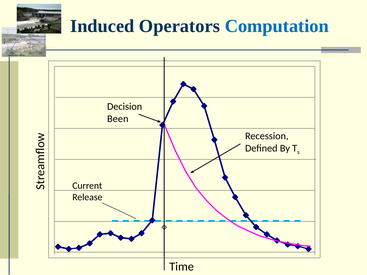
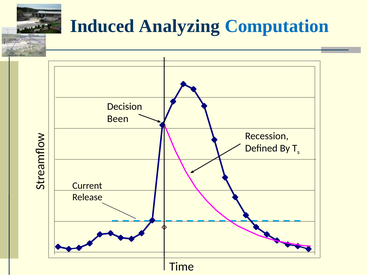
Operators: Operators -> Analyzing (179, 26)
